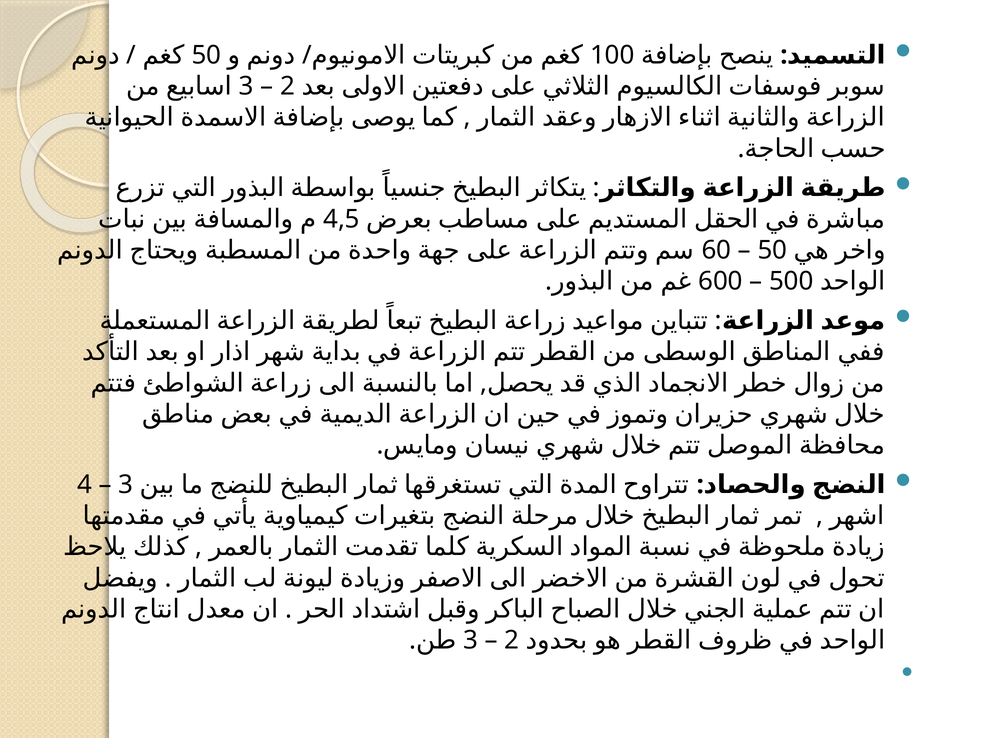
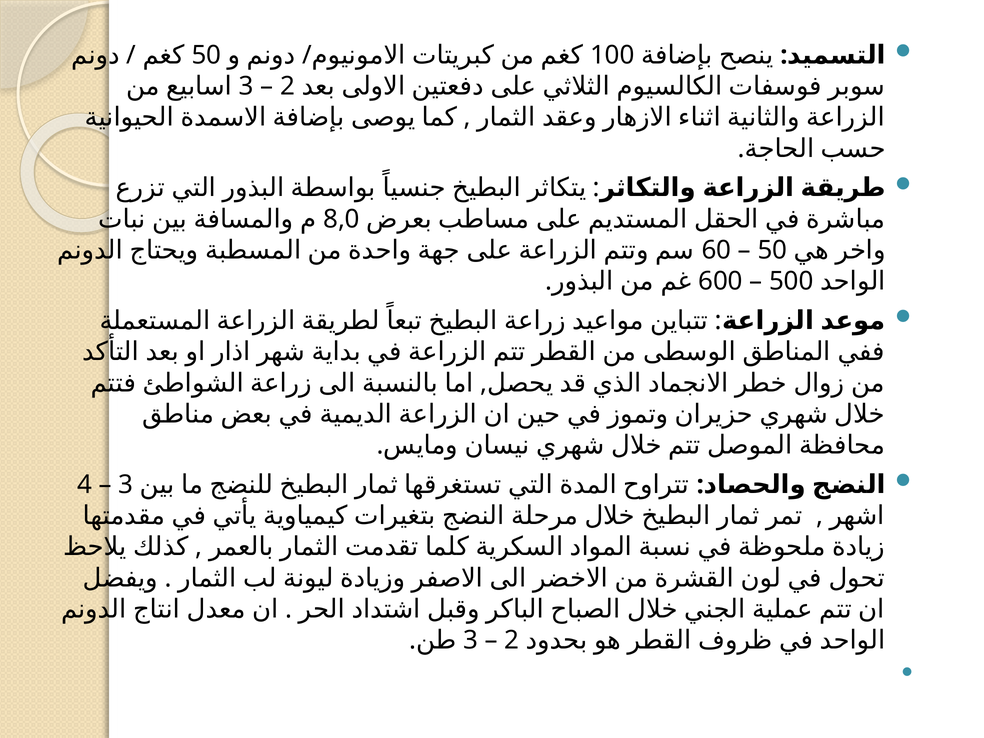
4,5: 4,5 -> 8,0 (342, 219)
